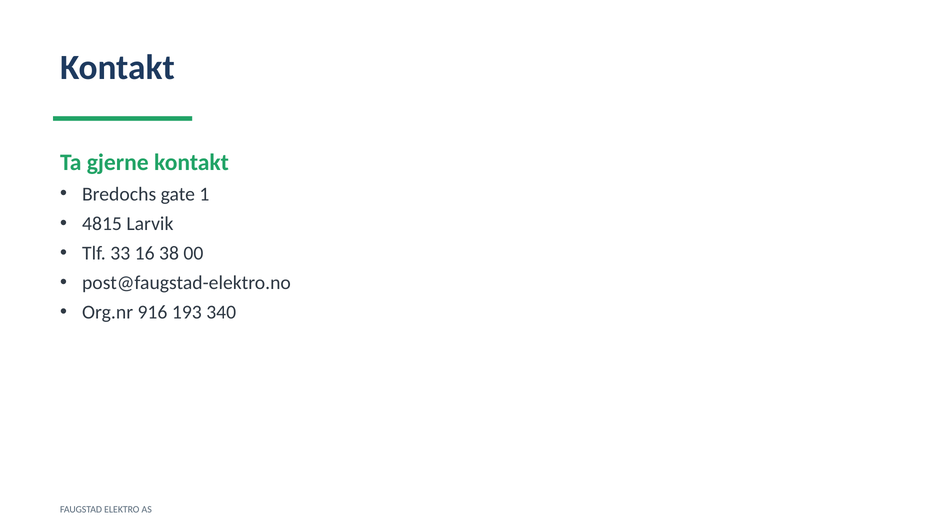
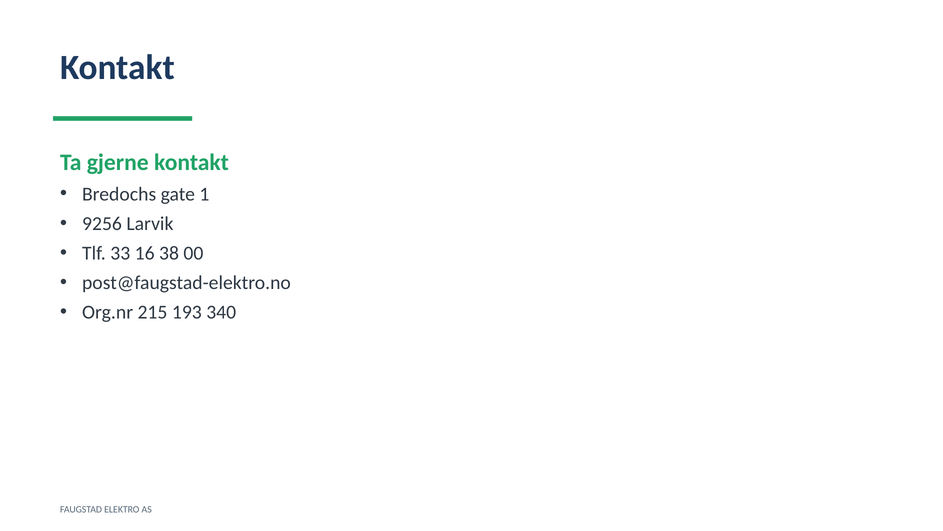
4815: 4815 -> 9256 (102, 223)
916: 916 -> 215 (152, 312)
